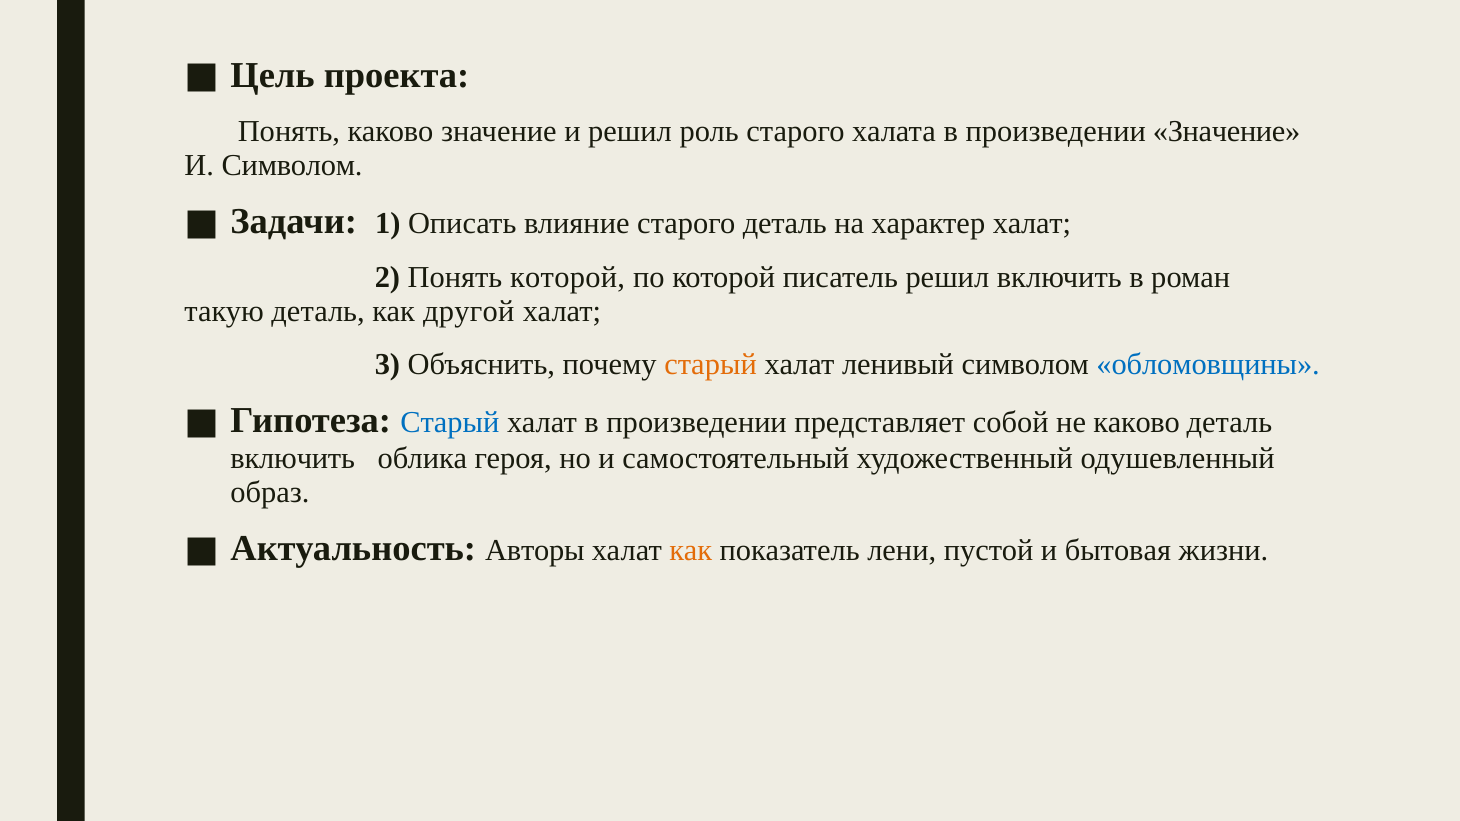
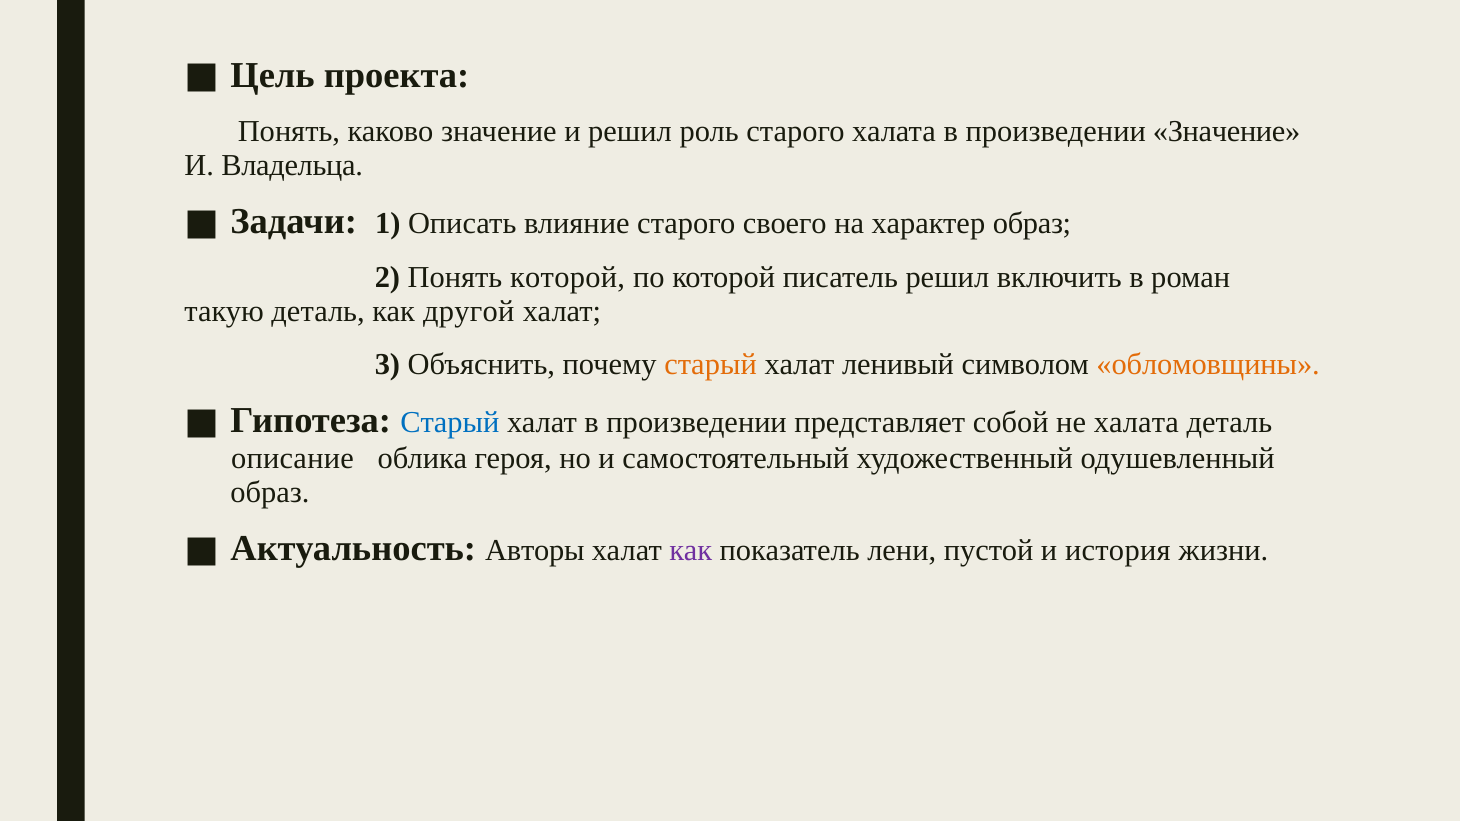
И Символом: Символом -> Владельца (292, 166)
старого деталь: деталь -> своего (785, 224)
характер халат: халат -> образ (1032, 224)
обломовщины colour: blue -> orange (1208, 365)
не каково: каково -> халата (1136, 423)
включить: включить -> описание (292, 458)
как colour: orange -> purple (691, 551)
бытовая: бытовая -> история (1118, 551)
